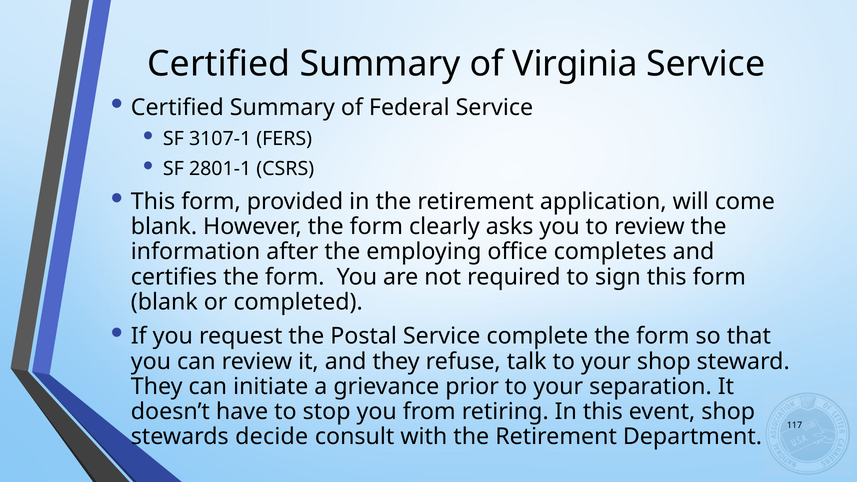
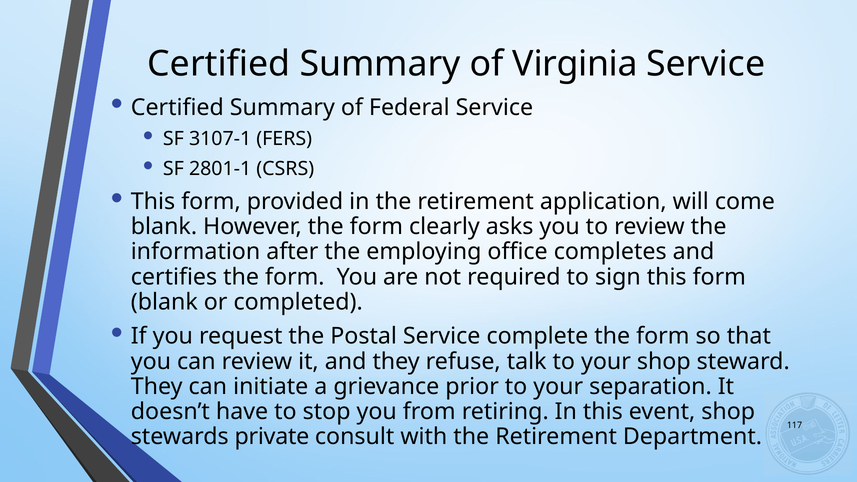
decide: decide -> private (272, 437)
